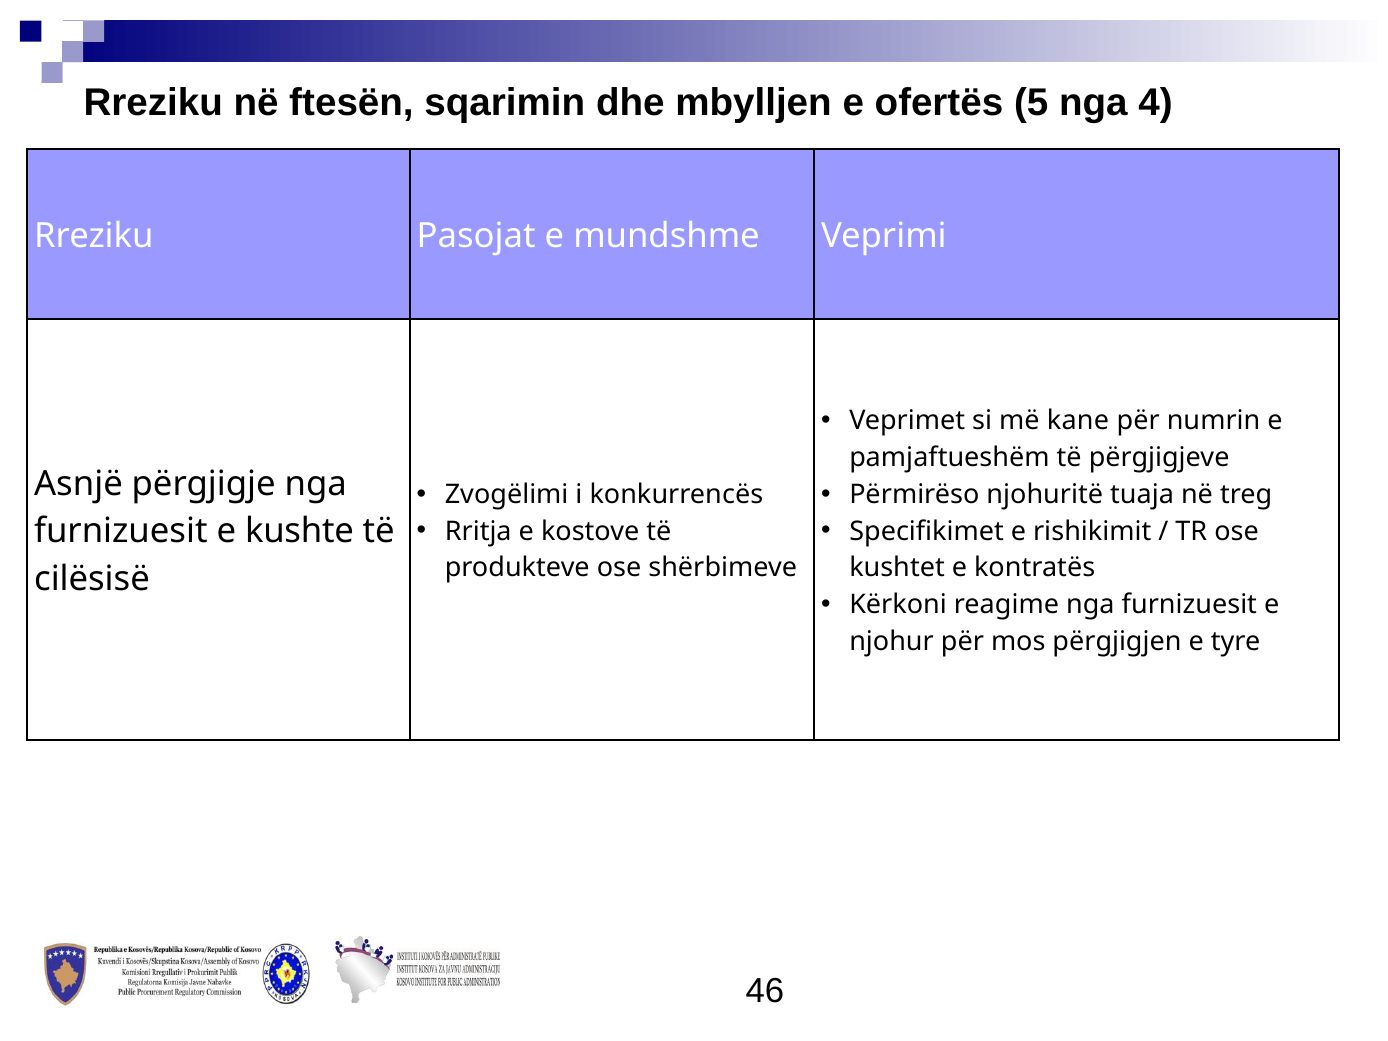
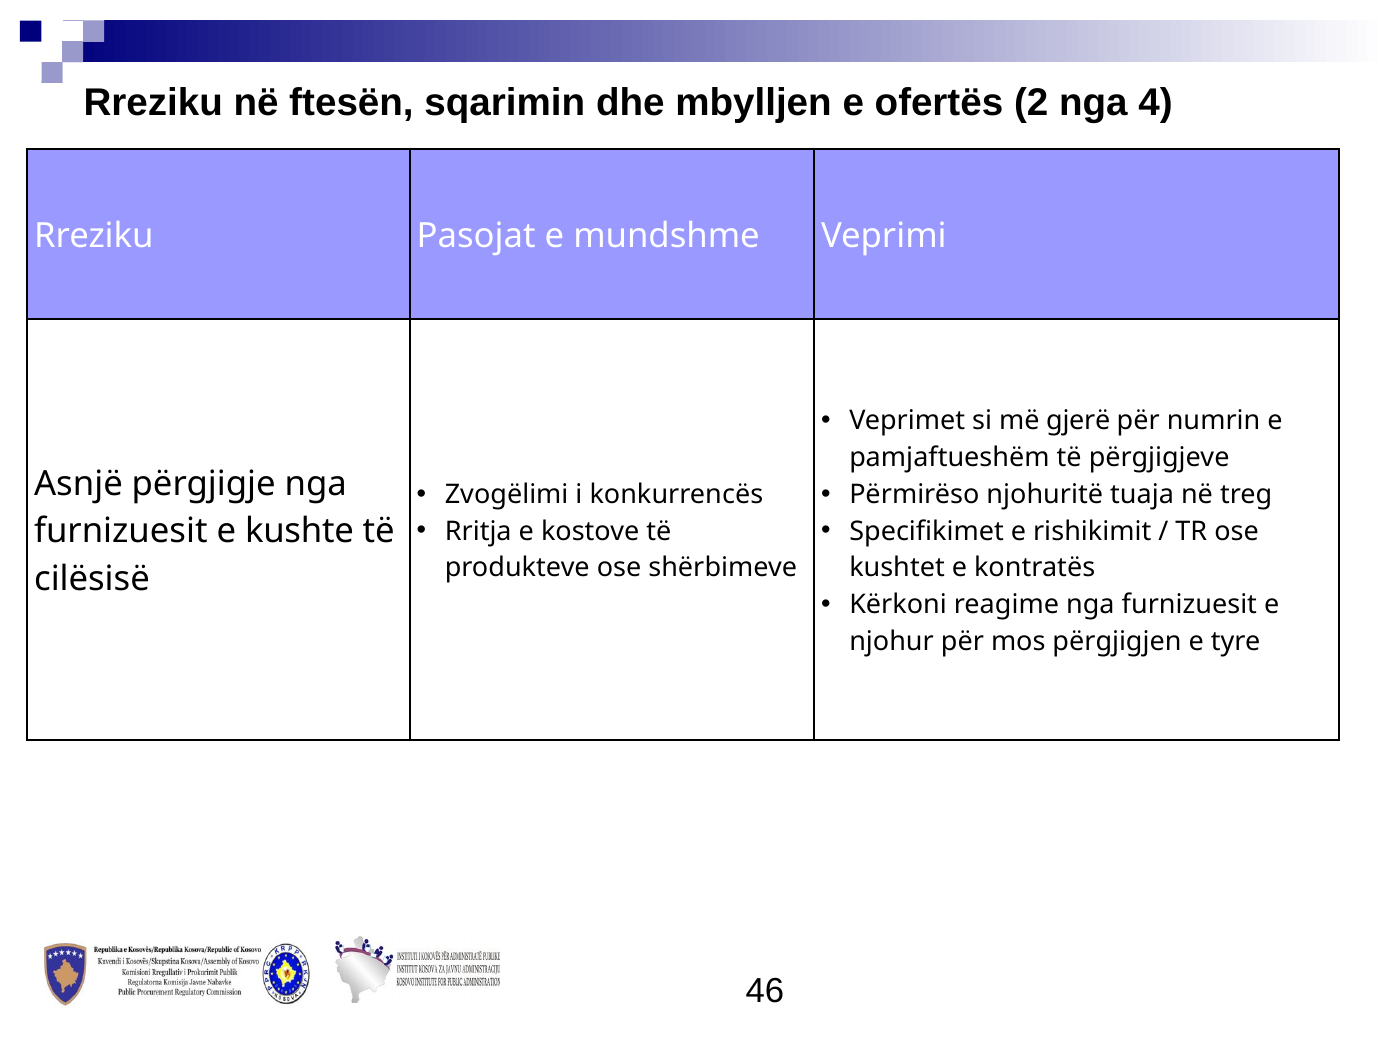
5: 5 -> 2 (1031, 103)
kane: kane -> gjerë (1078, 421)
